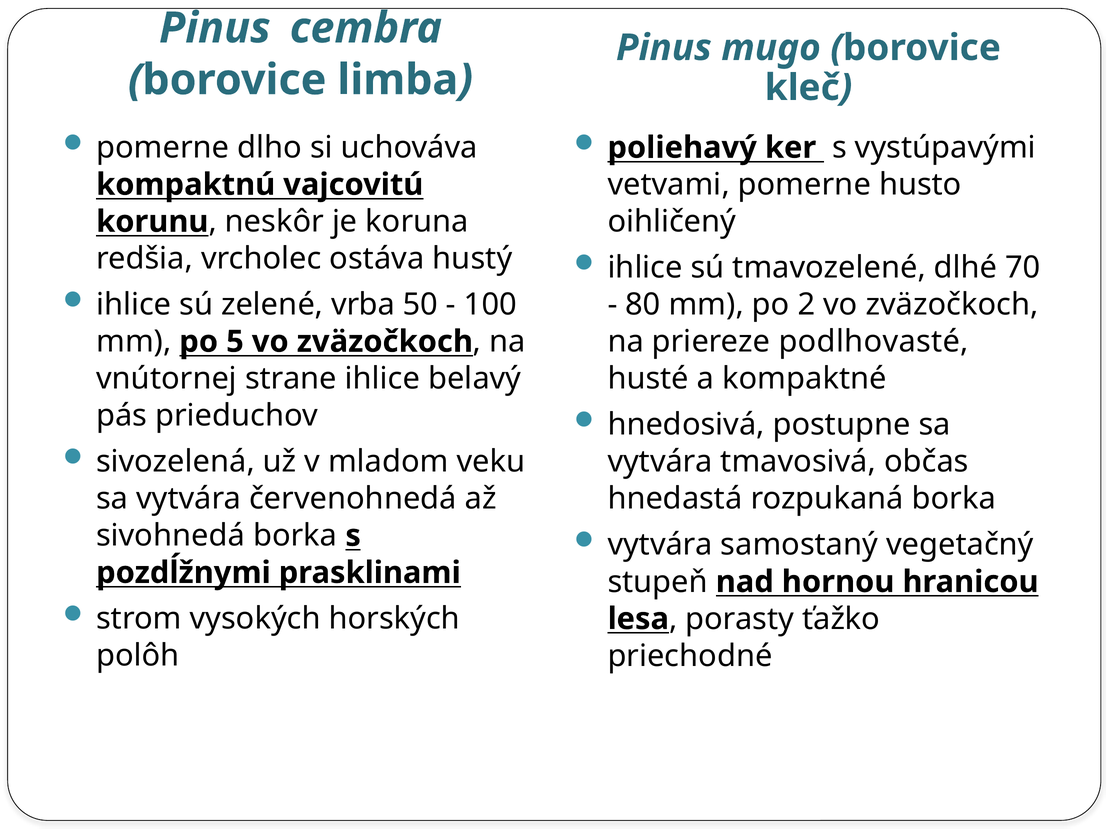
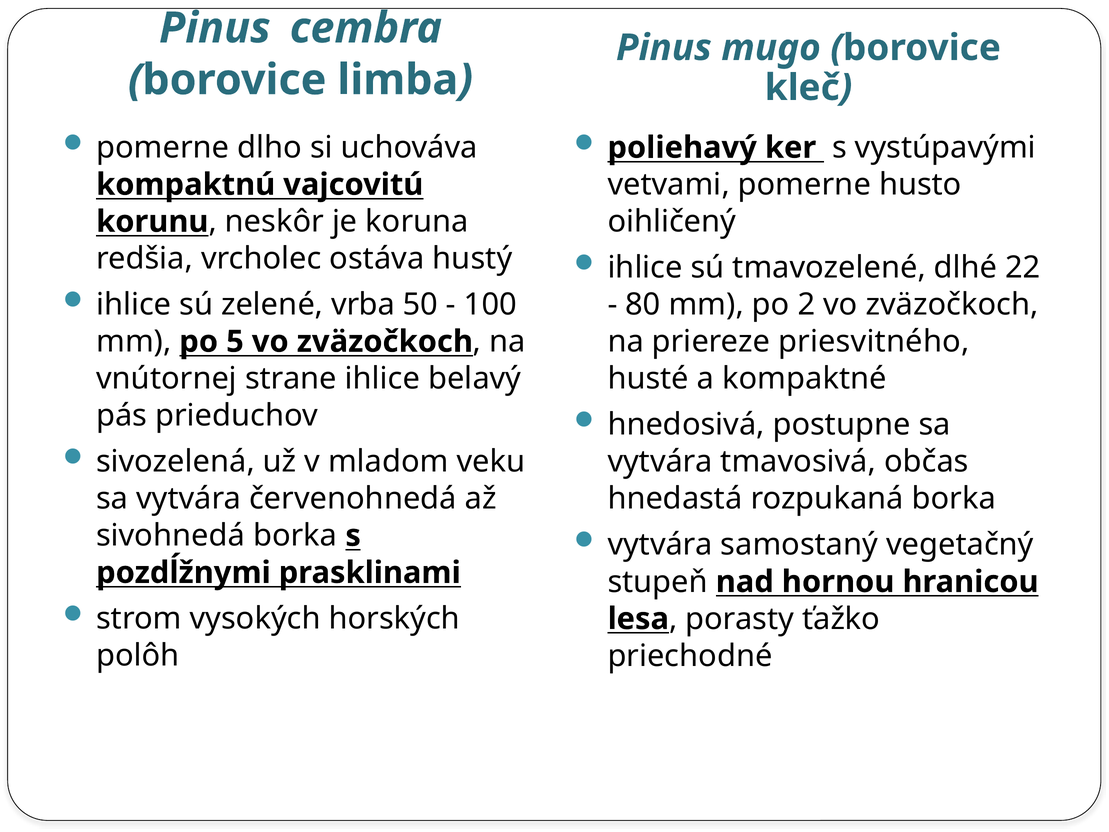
70: 70 -> 22 (1023, 268)
podlhovasté: podlhovasté -> priesvitného (874, 342)
